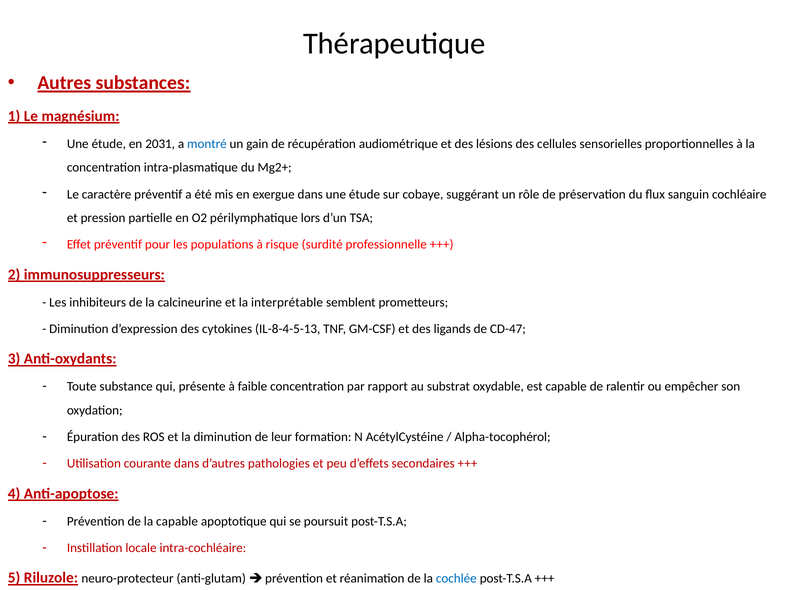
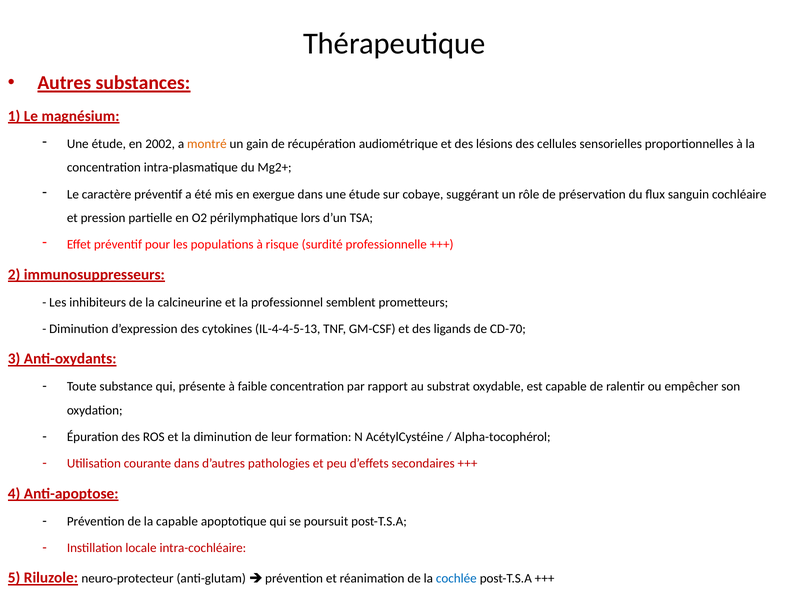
2031: 2031 -> 2002 (160, 144)
montré colour: blue -> orange (207, 144)
interprétable: interprétable -> professionnel (287, 302)
IL-8-4-5-13: IL-8-4-5-13 -> IL-4-4-5-13 (288, 329)
CD-47: CD-47 -> CD-70 (508, 329)
